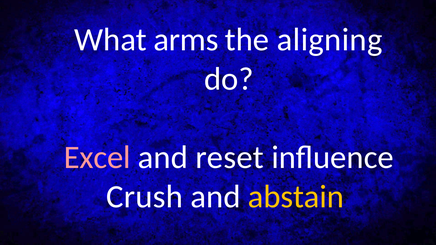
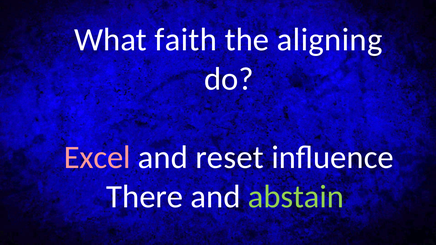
arms: arms -> faith (186, 40)
Crush: Crush -> There (145, 197)
abstain colour: yellow -> light green (296, 197)
